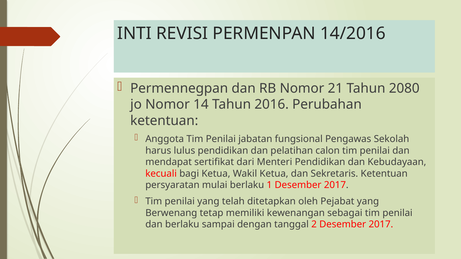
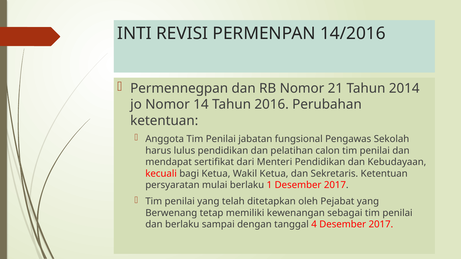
2080: 2080 -> 2014 (404, 89)
2: 2 -> 4 (314, 225)
